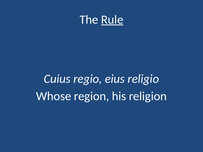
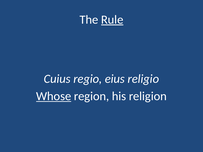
Whose underline: none -> present (54, 96)
